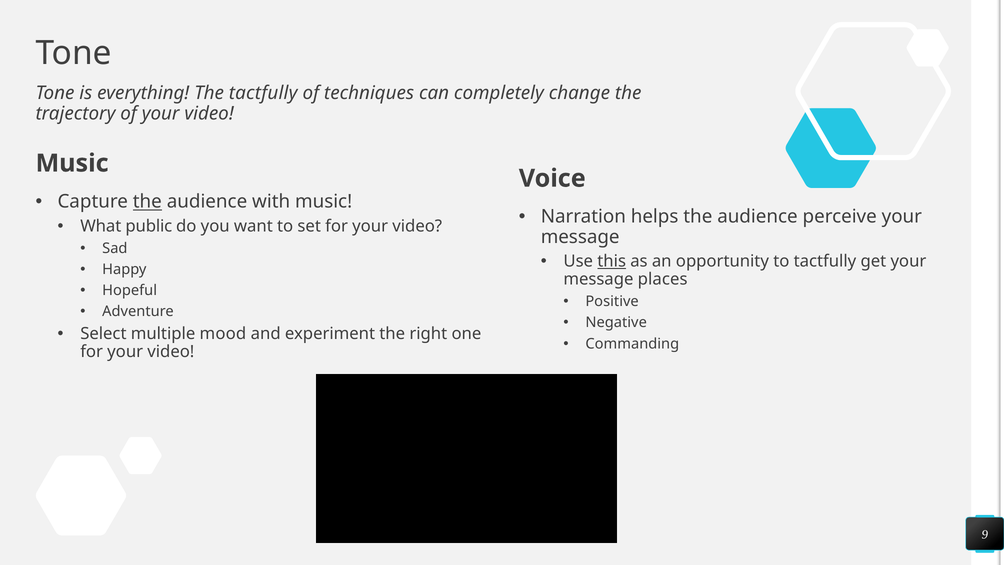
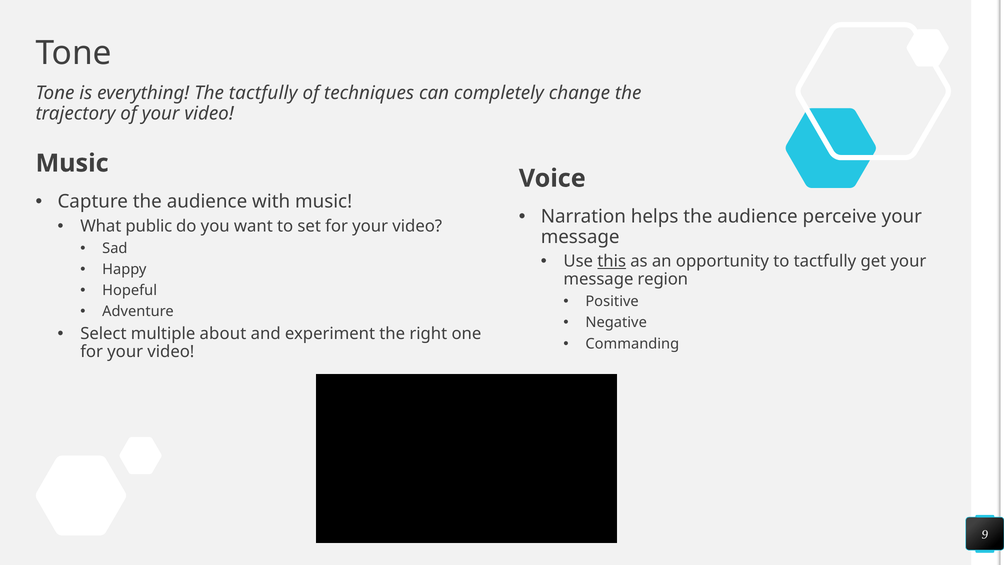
the underline: present -> none (147, 202)
places: places -> region (663, 279)
mood: mood -> about (223, 334)
